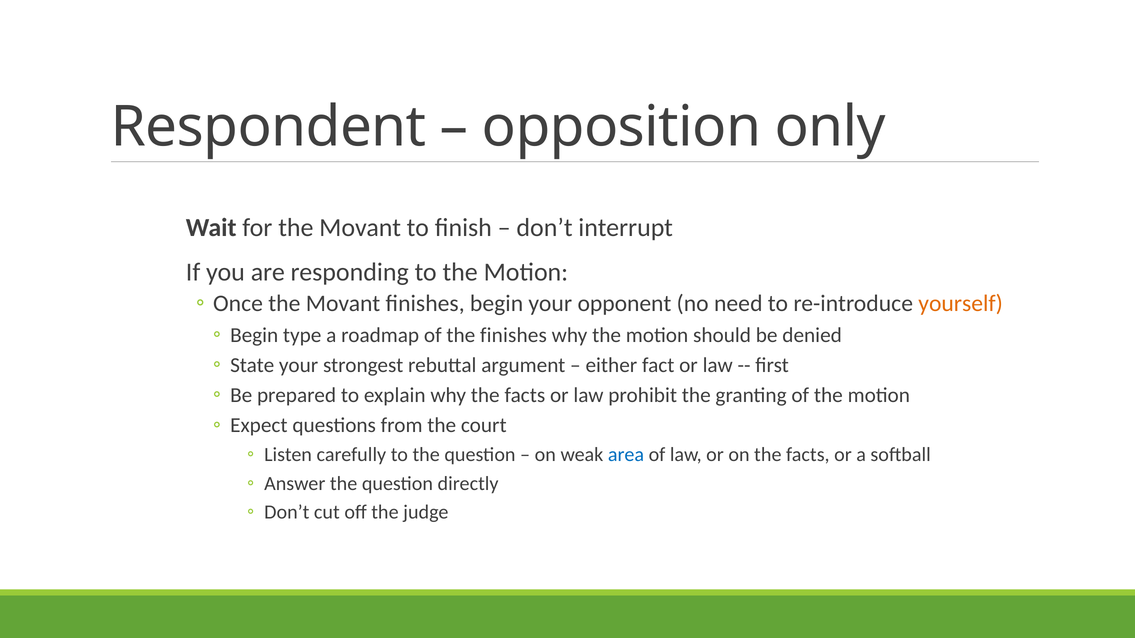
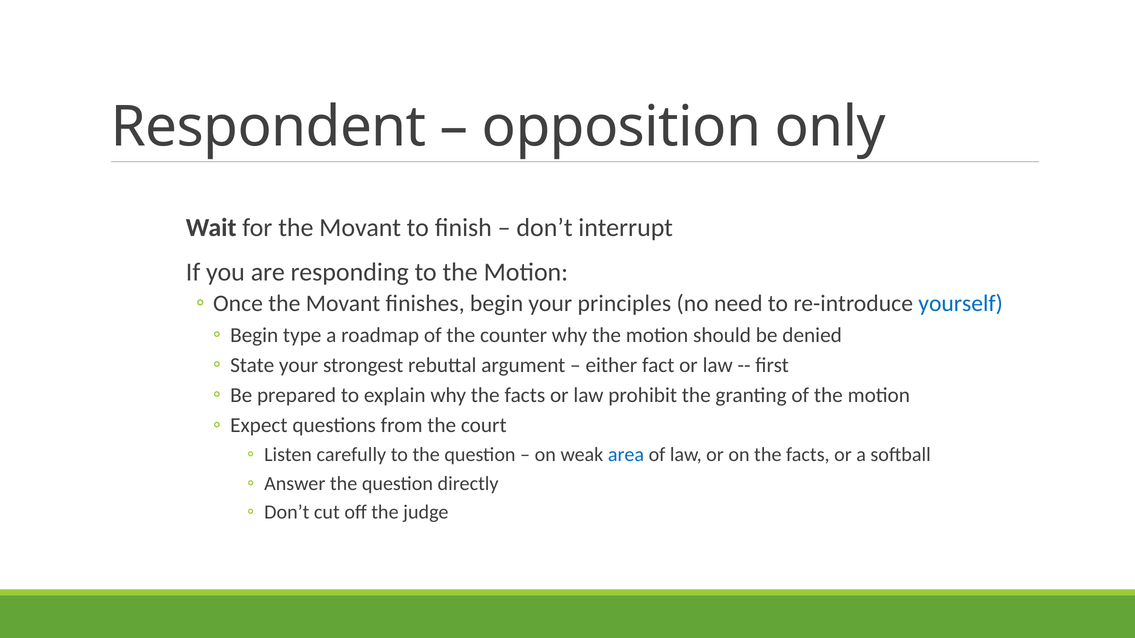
opponent: opponent -> principles (624, 304)
yourself colour: orange -> blue (961, 304)
the finishes: finishes -> counter (514, 335)
